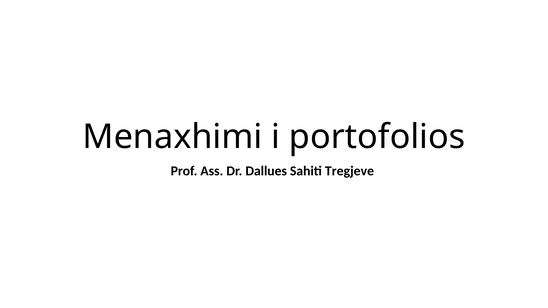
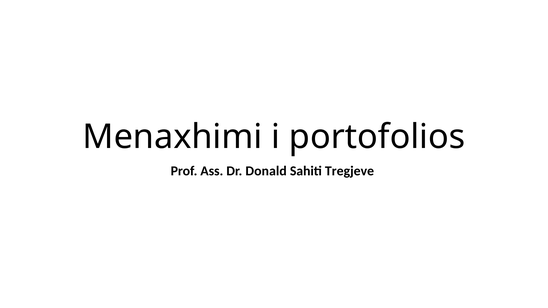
Dallues: Dallues -> Donald (266, 171)
